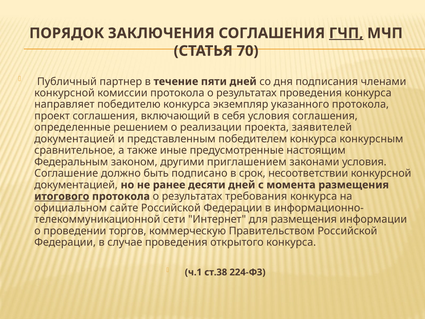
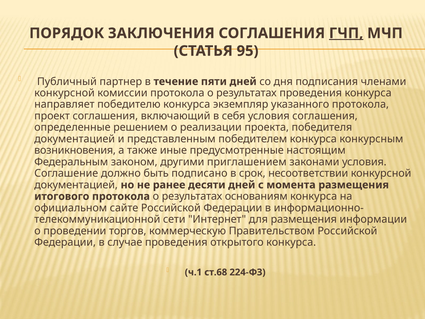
70: 70 -> 95 (248, 51)
заявителей: заявителей -> победителя (322, 127)
сравнительное: сравнительное -> возникновения (75, 150)
итогового underline: present -> none (62, 196)
требования: требования -> основаниям (256, 196)
ст.38: ст.38 -> ст.68 (216, 272)
